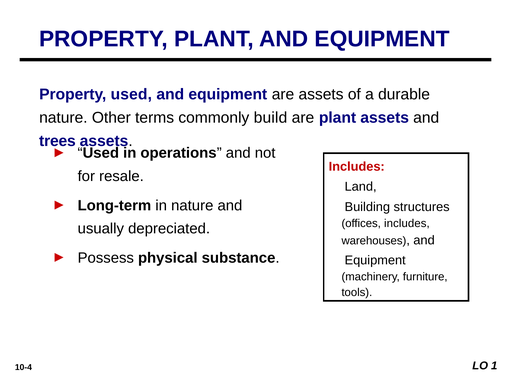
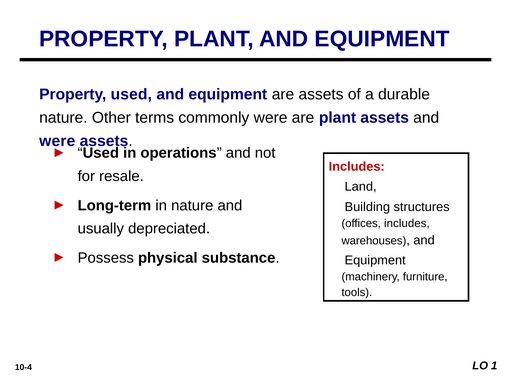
commonly build: build -> were (271, 118)
trees: trees -> were (57, 141)
